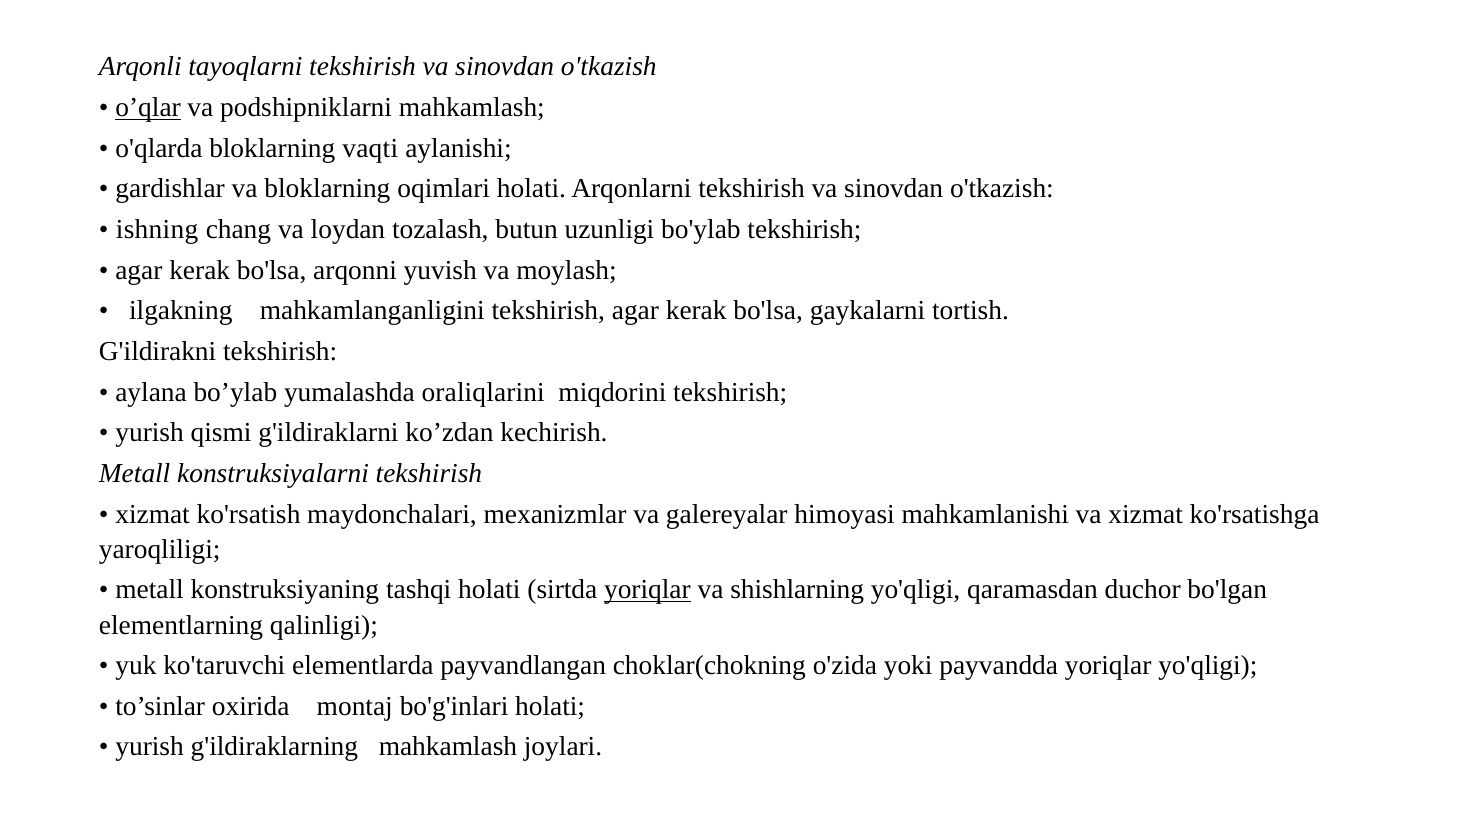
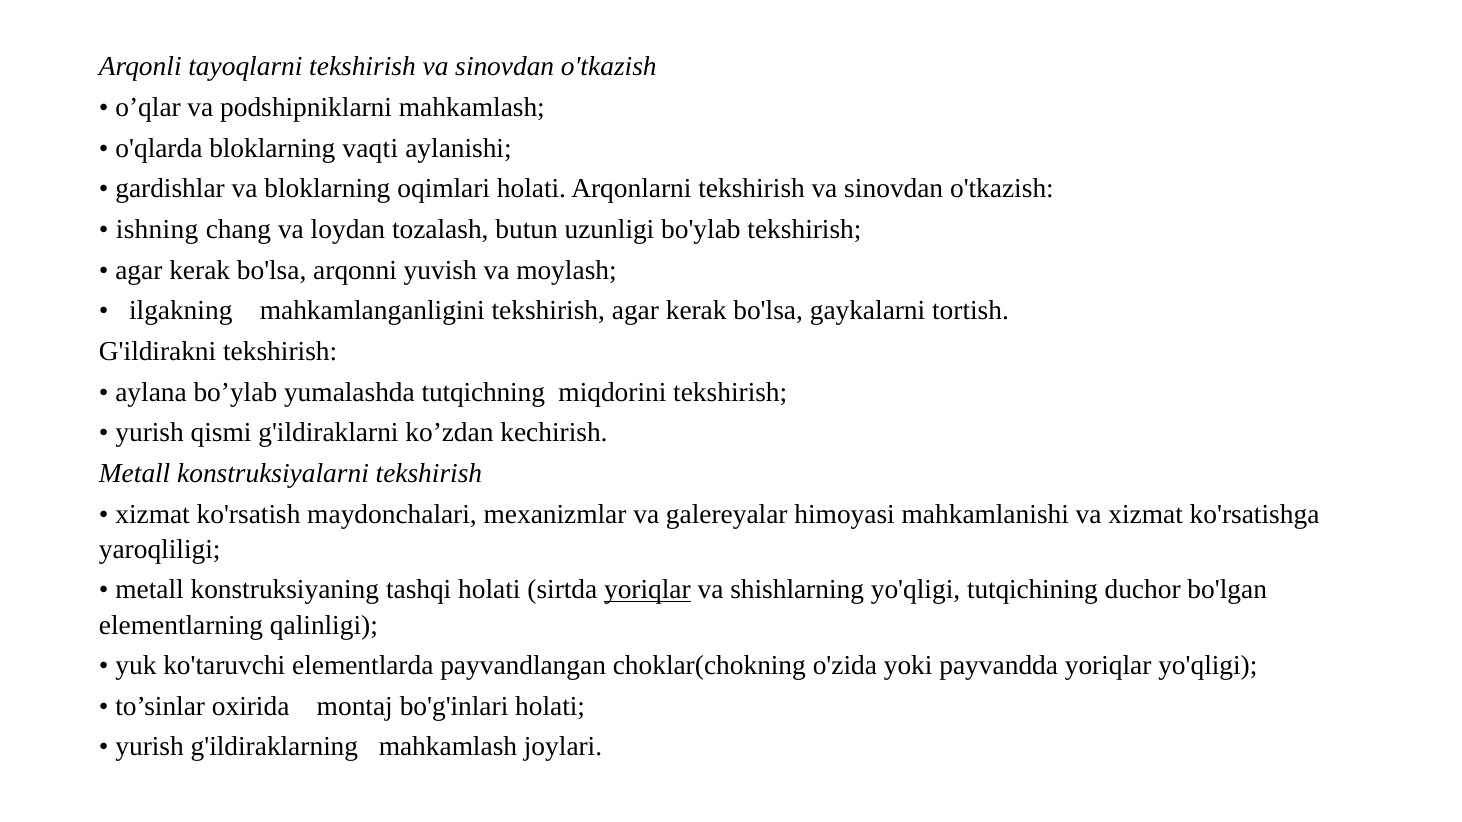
o’qlar underline: present -> none (148, 108)
oraliqlarini: oraliqlarini -> tutqichning (483, 392)
qaramasdan: qaramasdan -> tutqichining (1033, 590)
